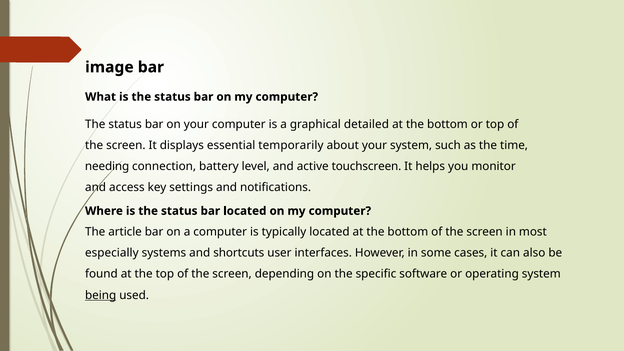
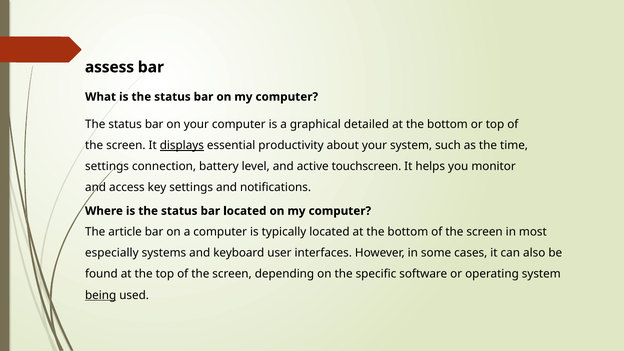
image: image -> assess (109, 67)
displays underline: none -> present (182, 145)
temporarily: temporarily -> productivity (291, 145)
needing: needing -> settings (107, 166)
shortcuts: shortcuts -> keyboard (239, 253)
